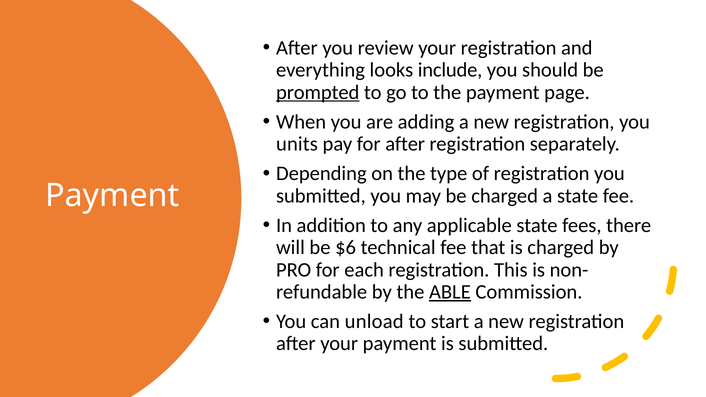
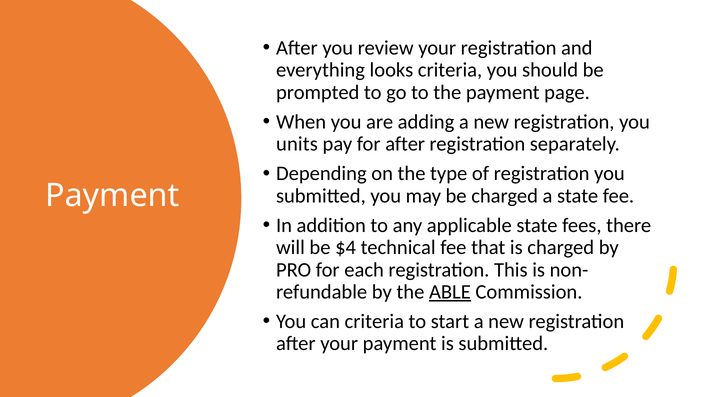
looks include: include -> criteria (450, 70)
prompted underline: present -> none (318, 92)
$6: $6 -> $4 (346, 248)
can unload: unload -> criteria (374, 322)
